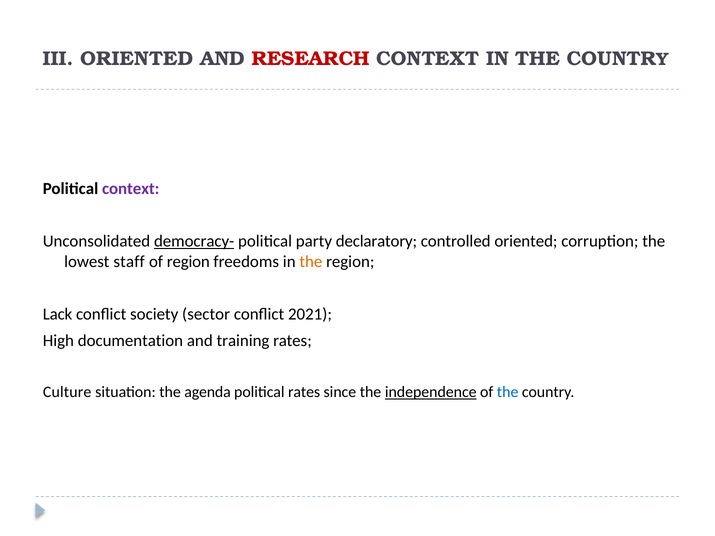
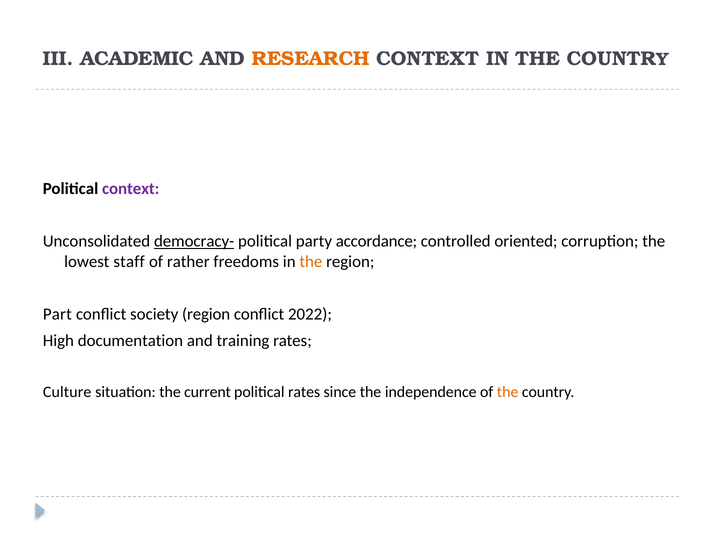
III ORIENTED: ORIENTED -> ACADEMIC (137, 59)
RESEARCH colour: red -> orange (311, 59)
declaratory: declaratory -> accordance (376, 242)
of region: region -> rather (188, 262)
Lack: Lack -> Part (57, 314)
society sector: sector -> region (206, 314)
2021: 2021 -> 2022 (310, 314)
agenda: agenda -> current (208, 392)
independence underline: present -> none (431, 392)
the colour: blue -> orange (508, 392)
